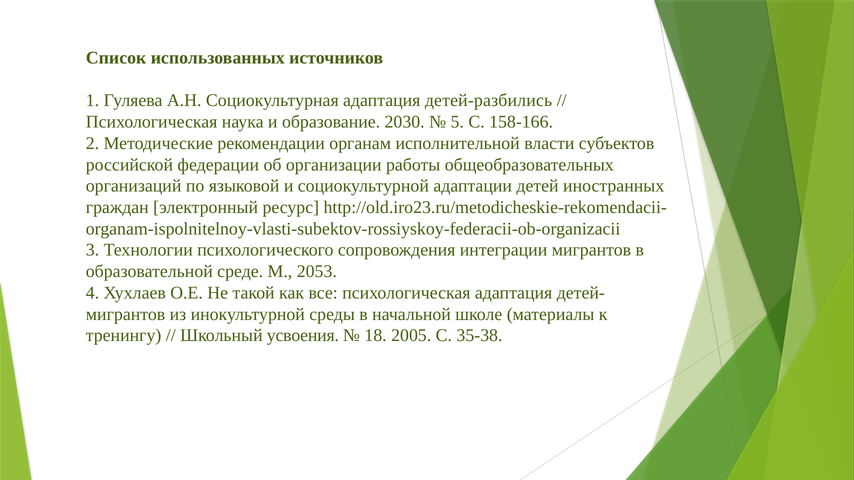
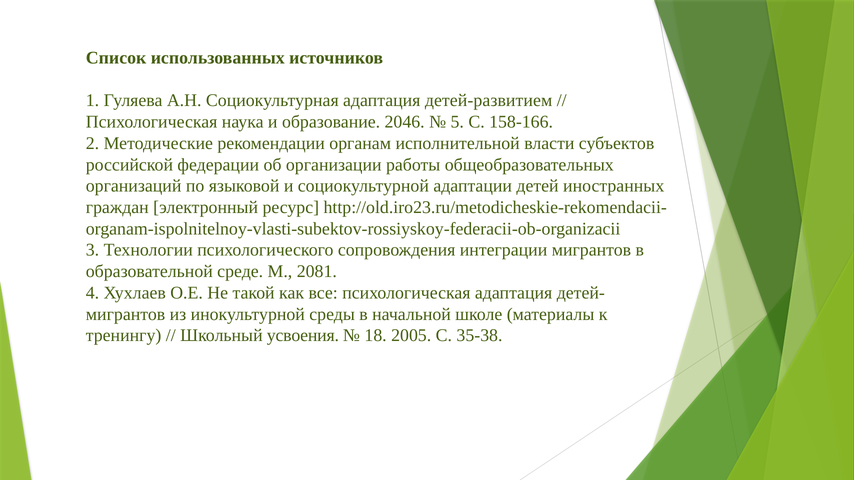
детей-разбились: детей-разбились -> детей-развитием (489, 101)
2030: 2030 -> 2046 (405, 122)
2053: 2053 -> 2081 (317, 272)
